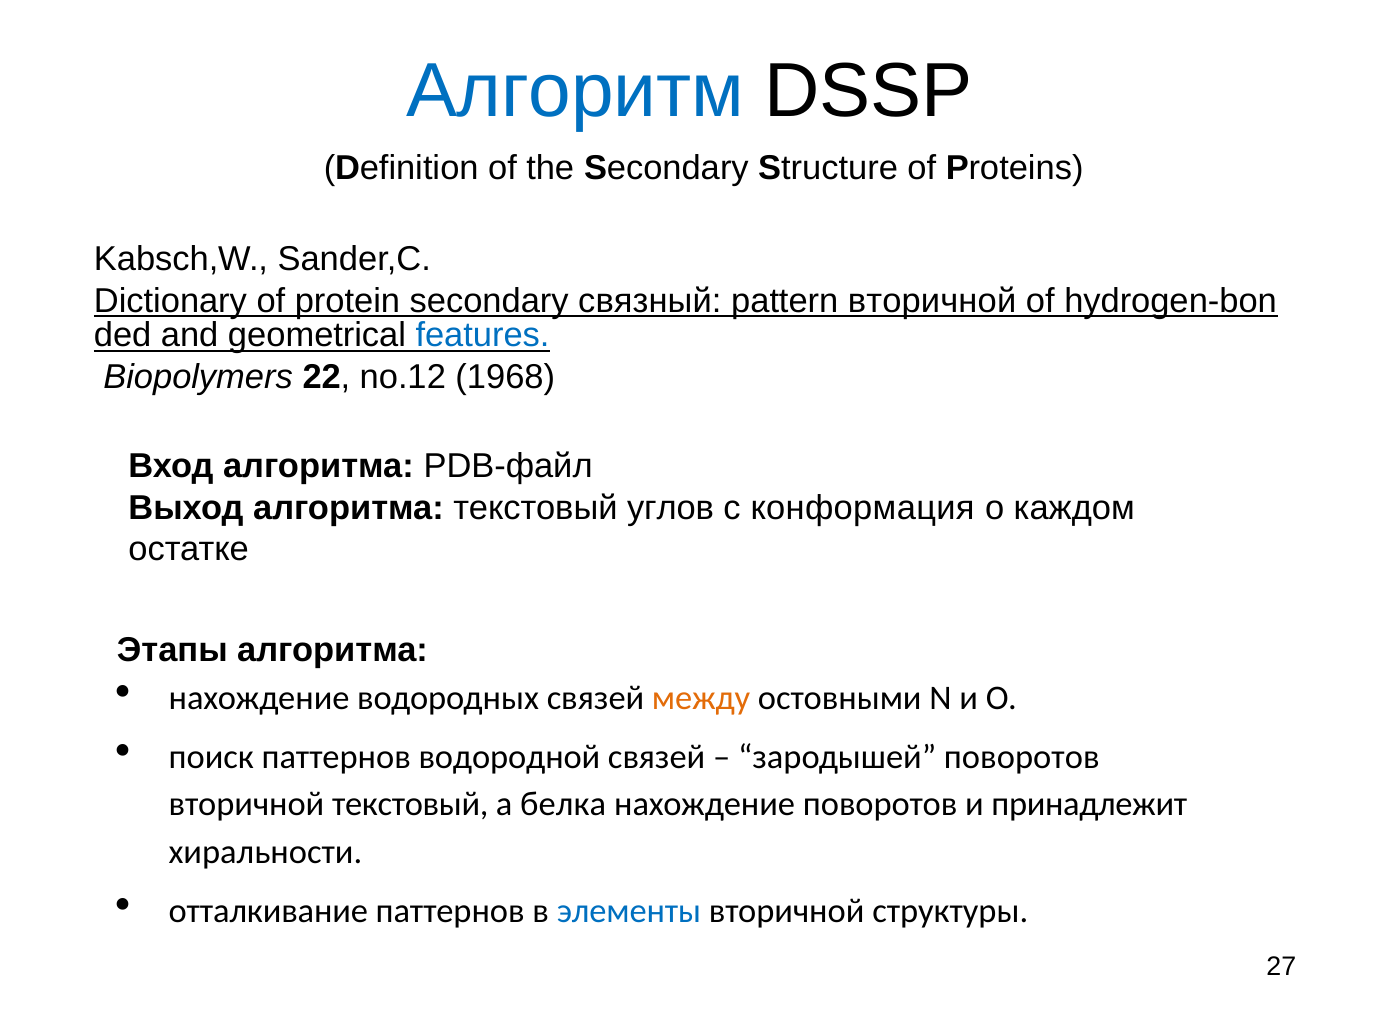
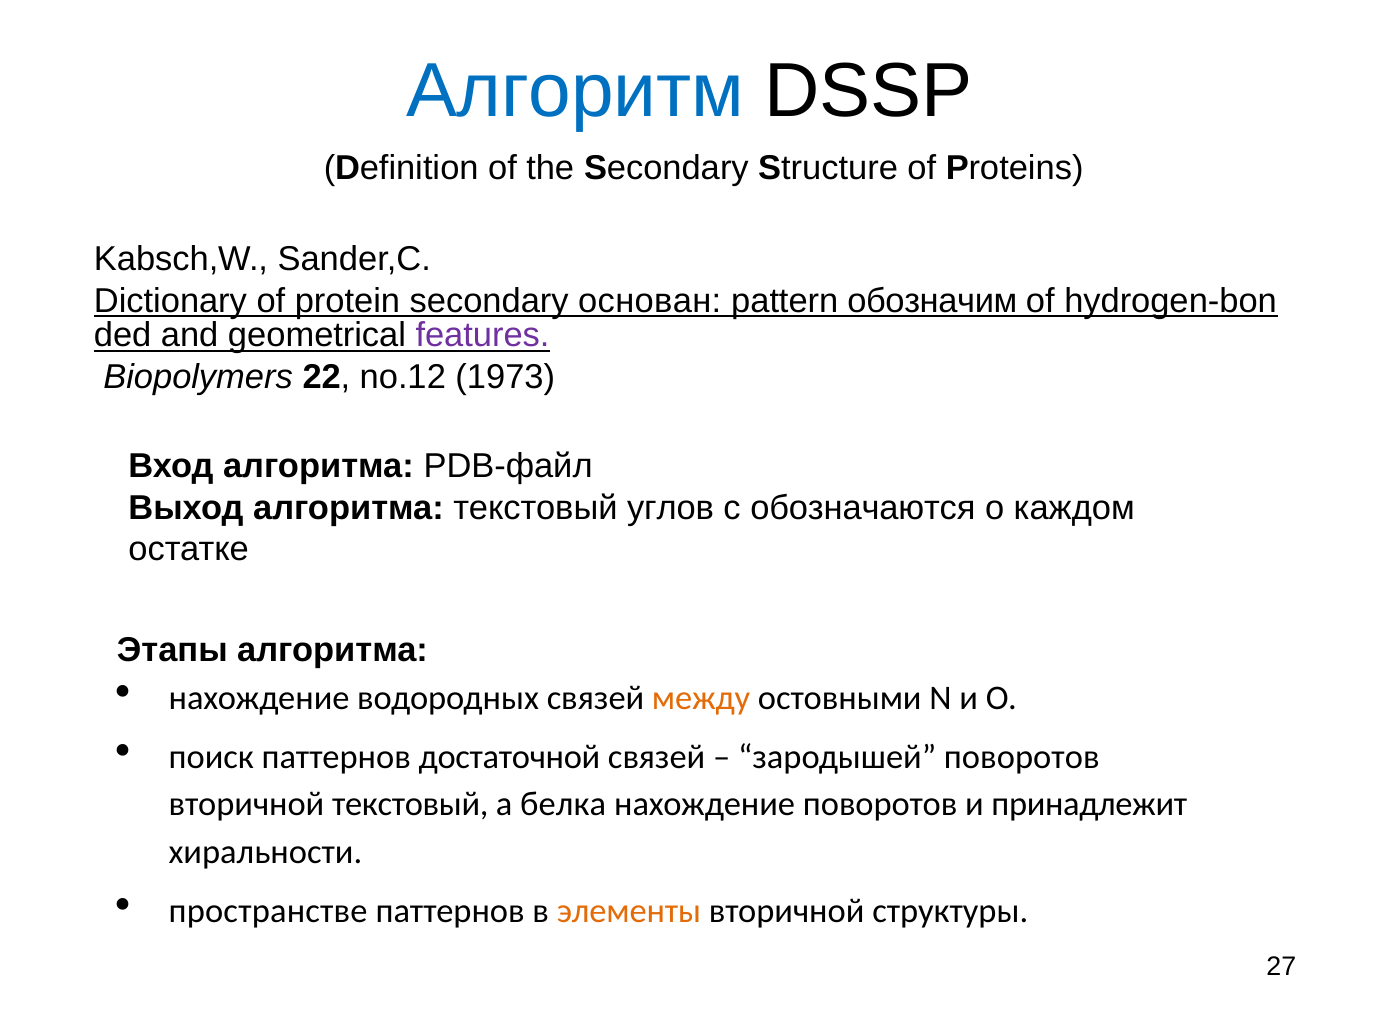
связный: связный -> основан (650, 301)
pattern вторичной: вторичной -> обозначим (932, 301)
features colour: blue -> purple (483, 335)
1968: 1968 -> 1973 (505, 377)
конформация: конформация -> обозначаются (863, 508)
водородной: водородной -> достаточной (509, 757)
отталкивание: отталкивание -> пространстве (268, 911)
элементы colour: blue -> orange (629, 911)
